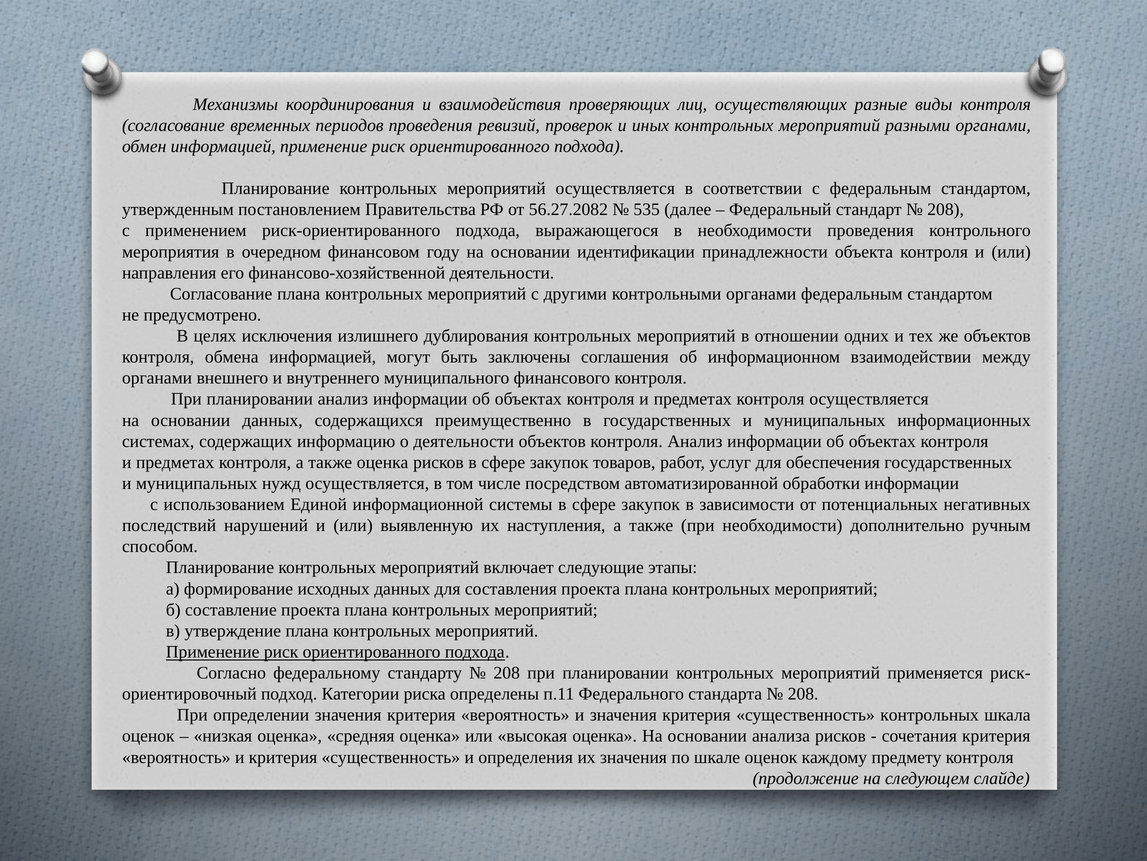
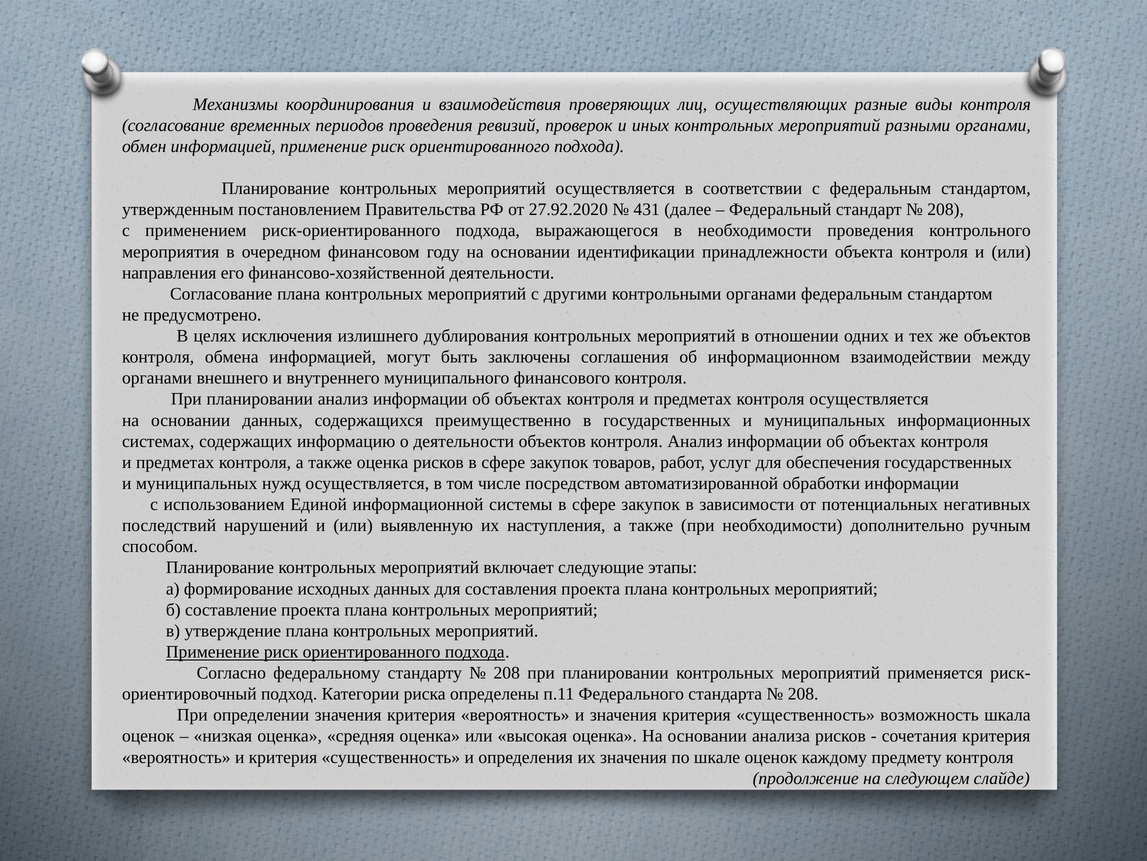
56.27.2082: 56.27.2082 -> 27.92.2020 (568, 209)
535: 535 -> 431 (647, 209)
существенность контрольных: контрольных -> возможность (930, 714)
